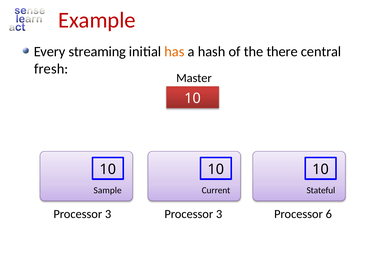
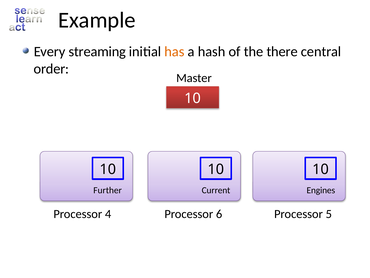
Example colour: red -> black (97, 20)
fresh: fresh -> order (51, 69)
Sample: Sample -> Further (108, 190)
Stateful: Stateful -> Engines (321, 190)
3: 3 -> 4 (108, 214)
3: 3 -> 6 (219, 214)
6: 6 -> 5 (329, 214)
